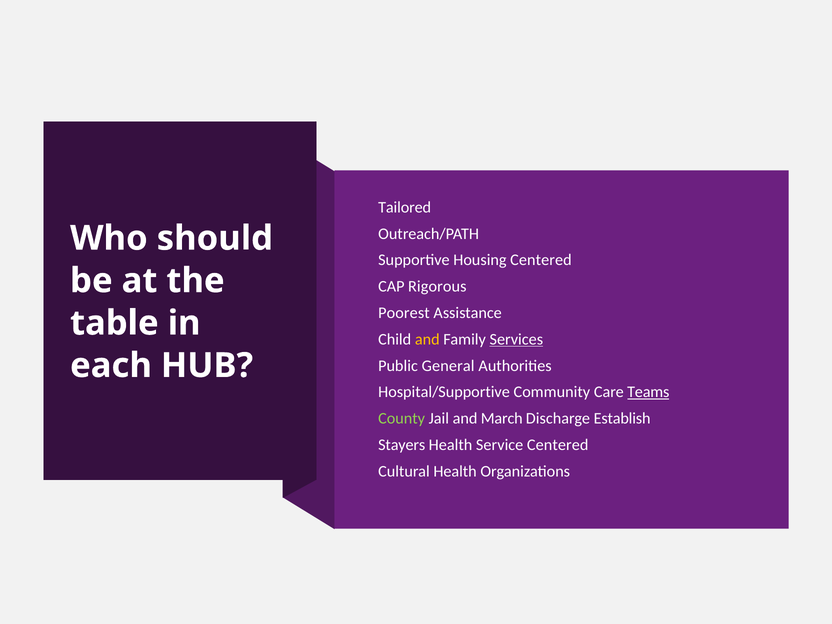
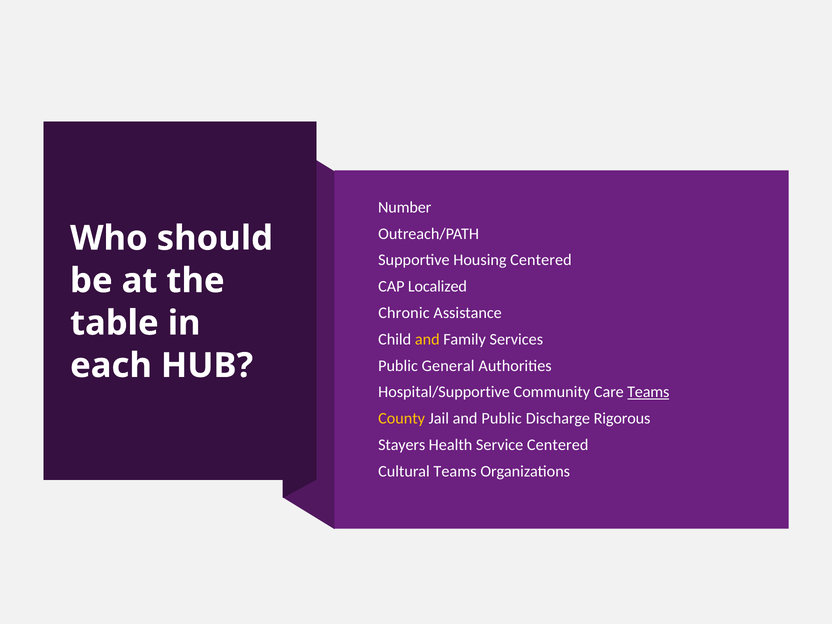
Tailored: Tailored -> Number (405, 207)
Rigorous: Rigorous -> Localized (437, 286)
Poorest: Poorest -> Chronic (404, 313)
Services underline: present -> none (516, 339)
County colour: light green -> yellow (402, 418)
and March: March -> Public (502, 418)
Establish: Establish -> Rigorous (622, 418)
Cultural Health: Health -> Teams (455, 471)
